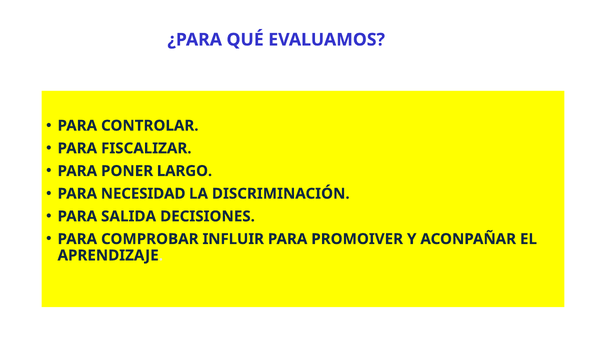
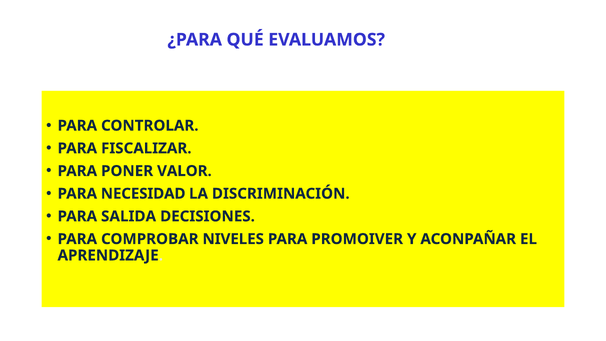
LARGO: LARGO -> VALOR (184, 171)
INFLUIR: INFLUIR -> NIVELES (233, 239)
